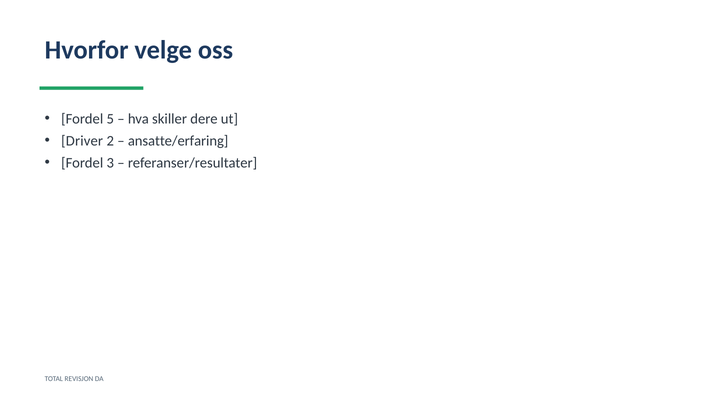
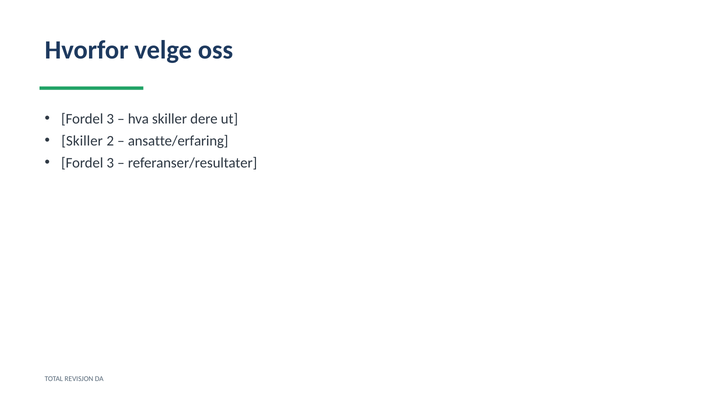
5: 5 -> 3 (110, 119)
Driver: Driver -> Skiller (82, 141)
